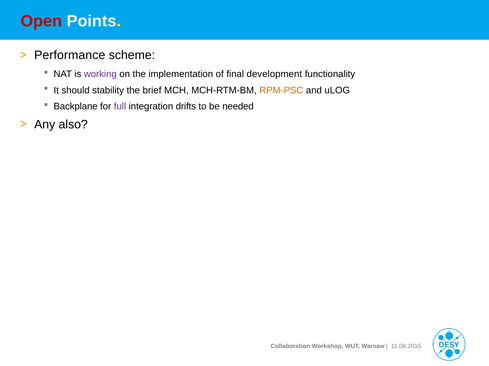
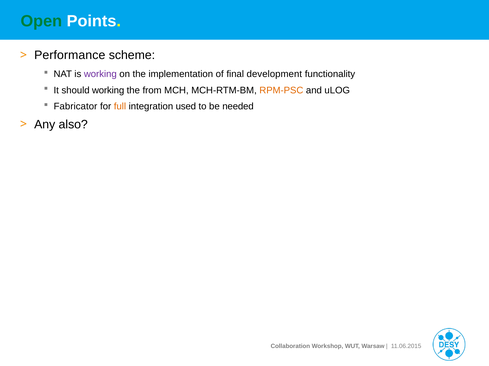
Open colour: red -> green (41, 21)
should stability: stability -> working (108, 91)
brief: brief -> from (152, 91)
Backplane: Backplane -> Fabricator (76, 107)
full colour: purple -> orange (120, 107)
drifts: drifts -> used (186, 107)
